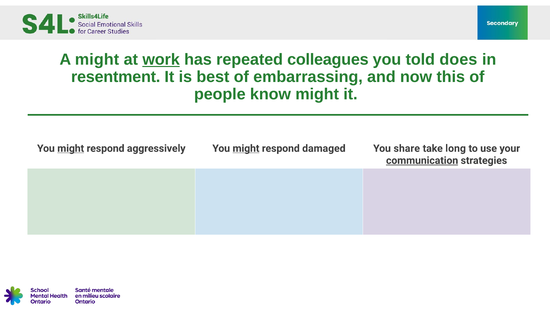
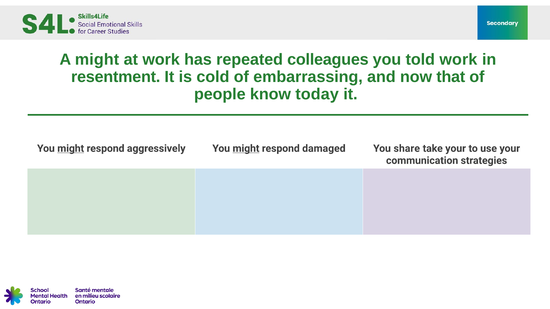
work underline: present -> none (161, 60)
told does: does -> work (458, 60)
best: best -> cold (213, 77)
this: this -> that (451, 77)
know might: might -> today (317, 94)
take long: long -> your (456, 149)
communication underline: present -> none (422, 161)
